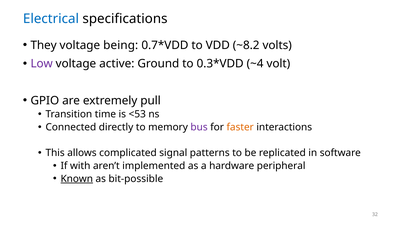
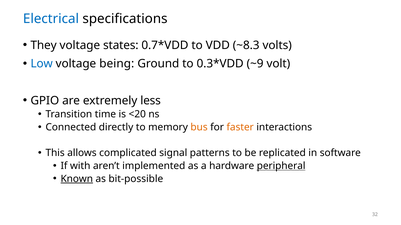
being: being -> states (121, 45)
~8.2: ~8.2 -> ~8.3 (246, 45)
Low colour: purple -> blue (42, 64)
active: active -> being (117, 64)
~4: ~4 -> ~9 (255, 64)
pull: pull -> less (151, 101)
<53: <53 -> <20 (137, 115)
bus colour: purple -> orange (199, 128)
peripheral underline: none -> present (281, 166)
